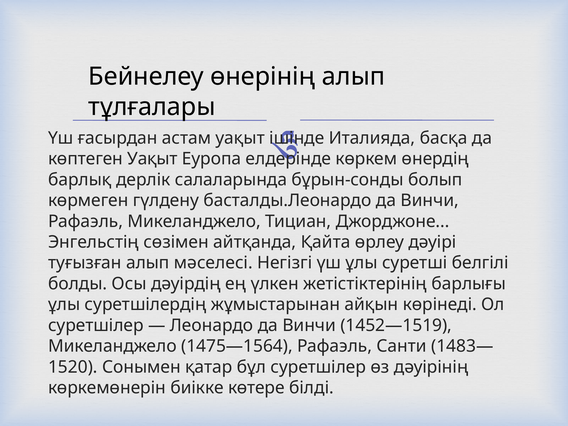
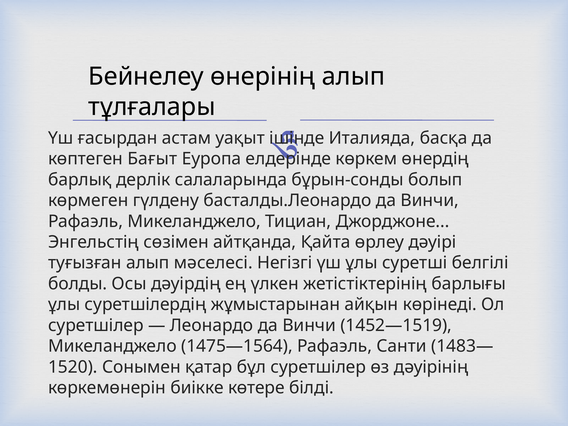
көптеген Уақыт: Уақыт -> Бағыт (152, 159)
